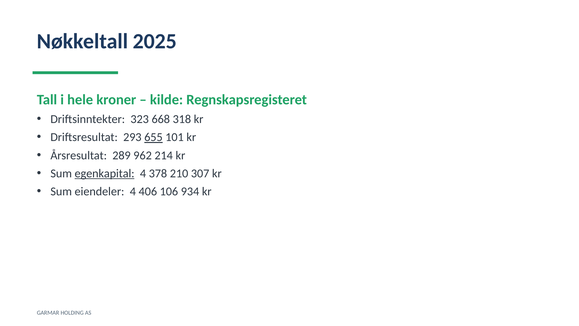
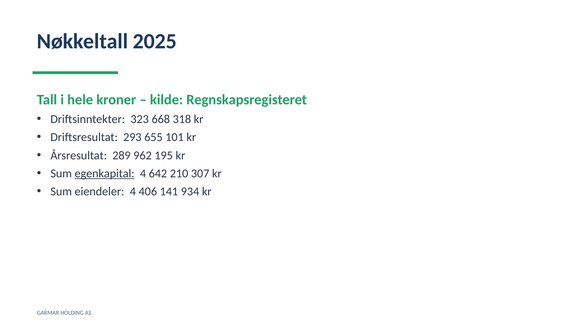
655 underline: present -> none (153, 137)
214: 214 -> 195 (164, 155)
378: 378 -> 642 (158, 173)
106: 106 -> 141 (169, 191)
